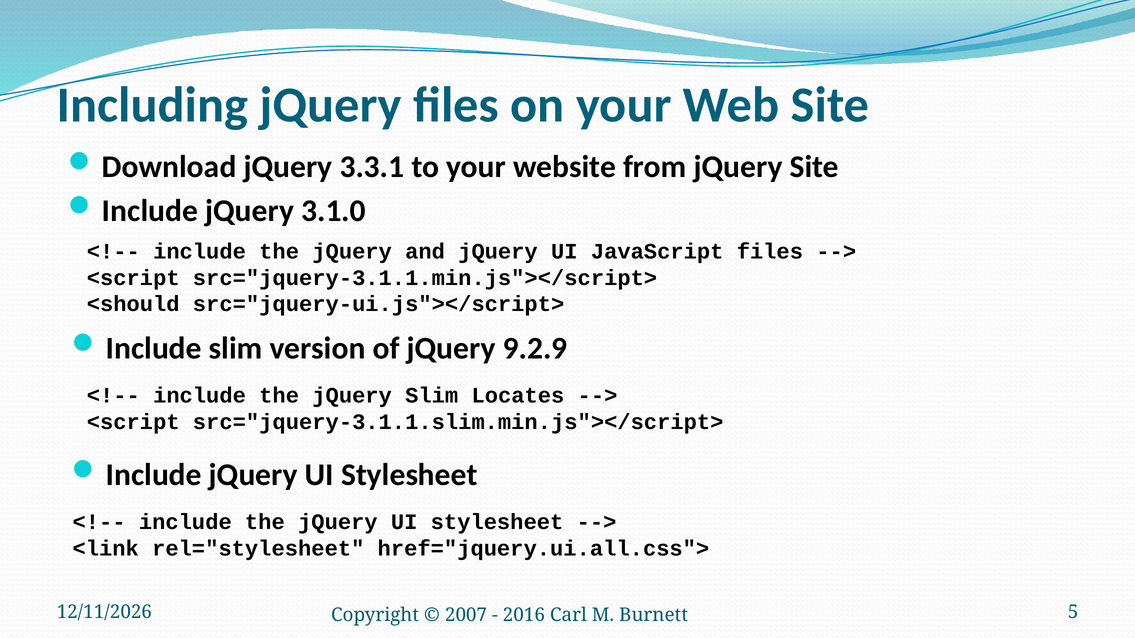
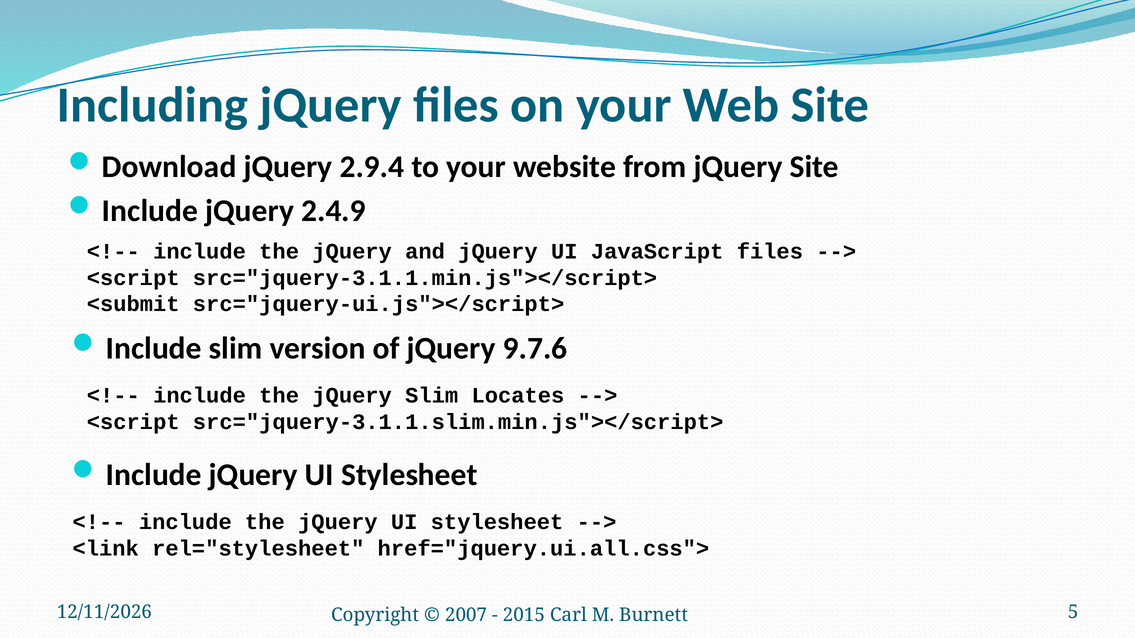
3.3.1: 3.3.1 -> 2.9.4 (372, 167)
3.1.0: 3.1.0 -> 2.4.9 (333, 211)
<should: <should -> <submit (133, 304)
9.2.9: 9.2.9 -> 9.7.6 (535, 349)
2016: 2016 -> 2015 (524, 616)
